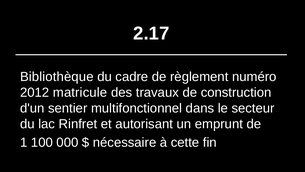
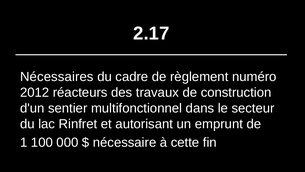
Bibliothèque: Bibliothèque -> Nécessaires (57, 76)
matricule: matricule -> réacteurs (80, 92)
